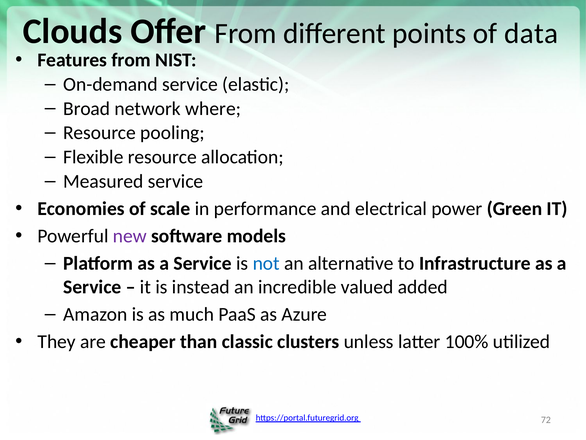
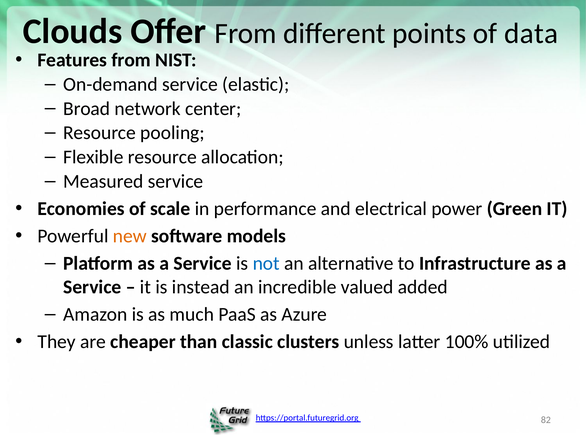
where: where -> center (213, 108)
new colour: purple -> orange (130, 236)
72: 72 -> 82 (546, 420)
